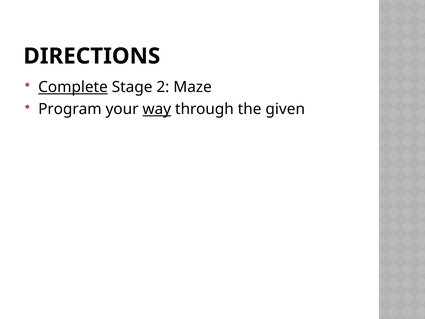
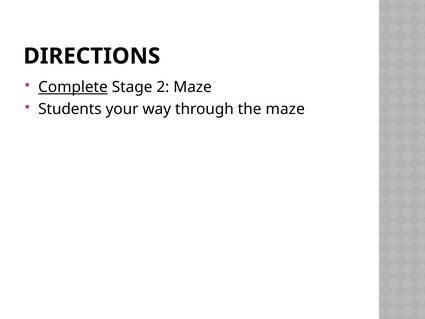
Program: Program -> Students (70, 109)
way underline: present -> none (157, 109)
the given: given -> maze (285, 109)
